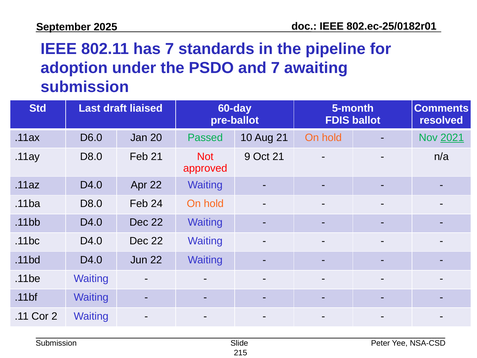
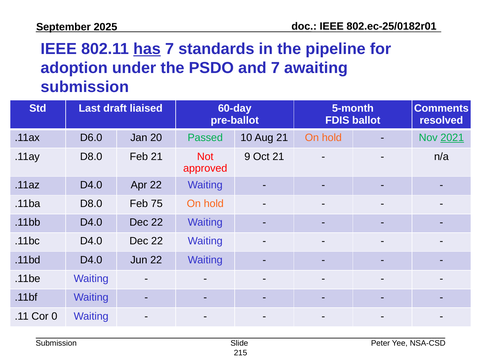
has underline: none -> present (147, 49)
24: 24 -> 75 (157, 204)
2: 2 -> 0 (54, 316)
